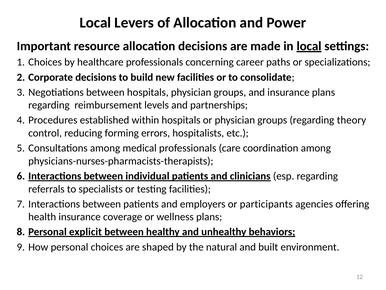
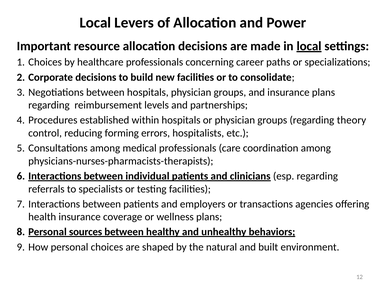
participants: participants -> transactions (266, 204)
explicit: explicit -> sources (86, 232)
